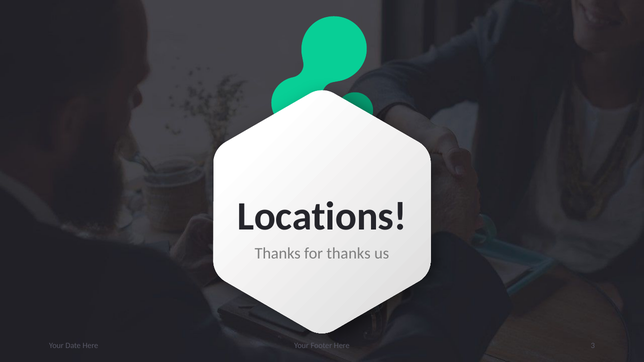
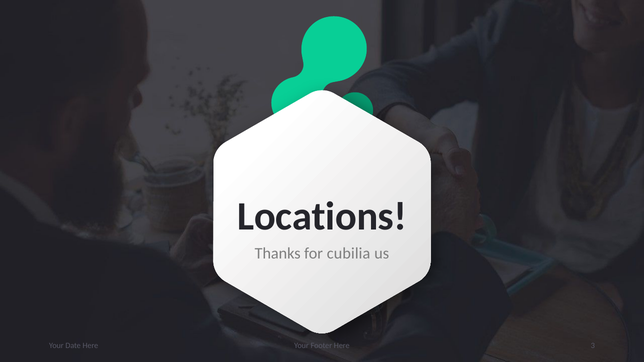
for thanks: thanks -> cubilia (349, 253)
